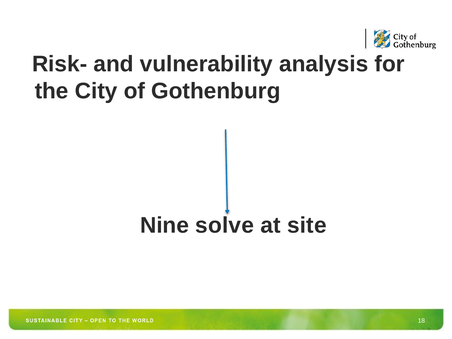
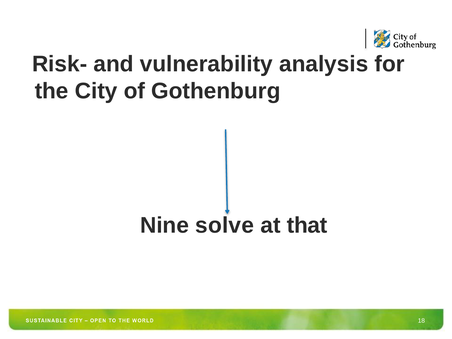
site: site -> that (307, 225)
